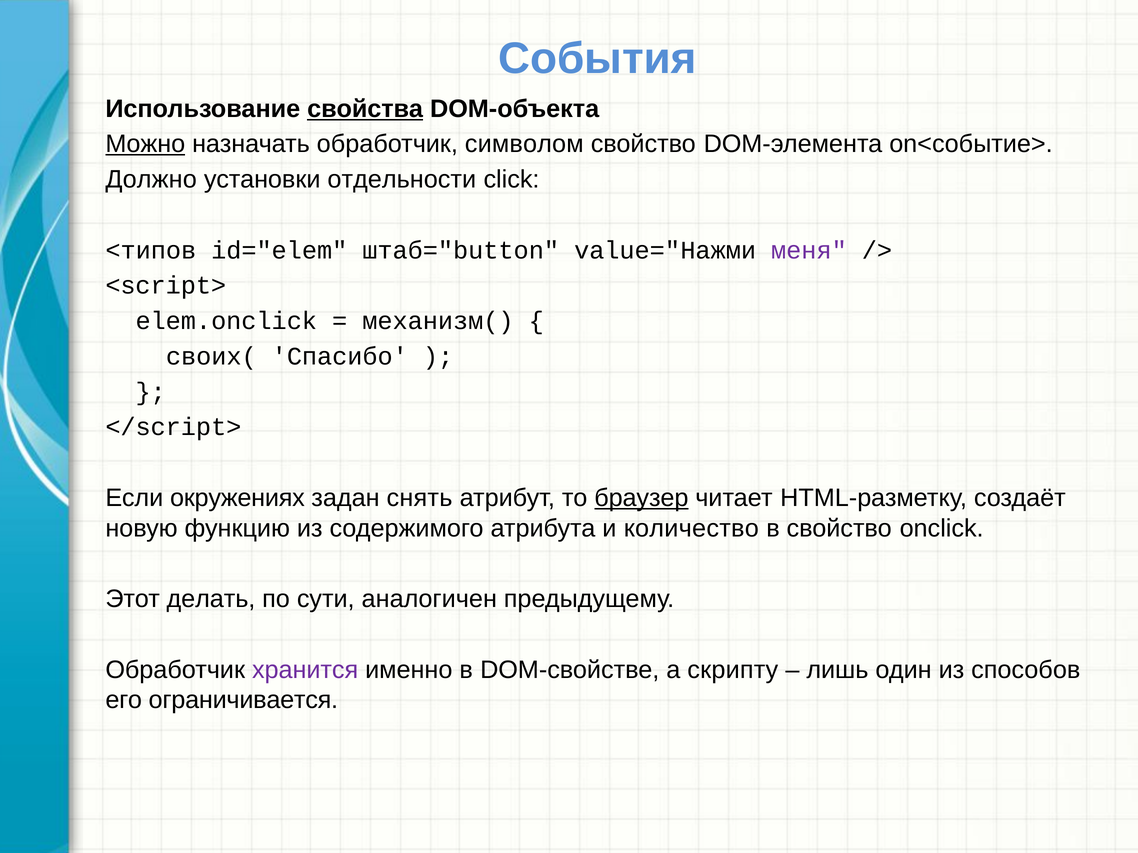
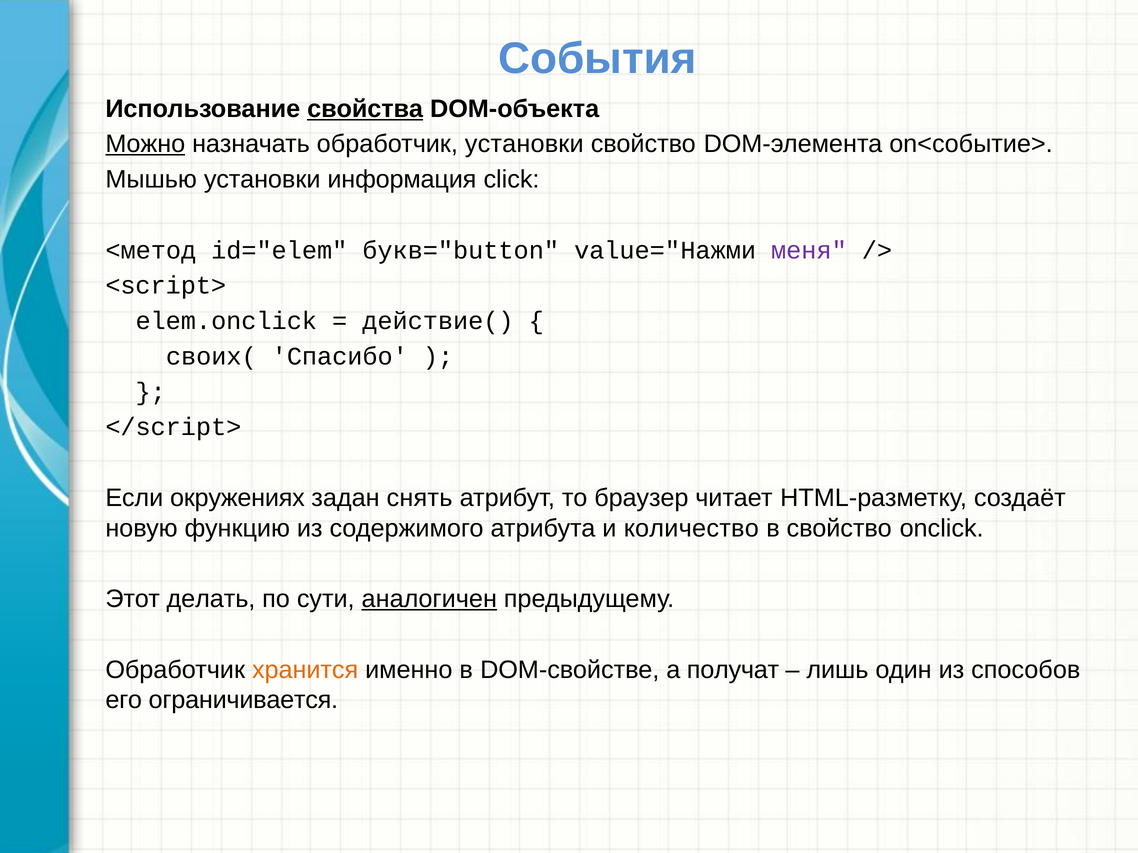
обработчик символом: символом -> установки (524, 144)
Должно: Должно -> Мышью (151, 180)
отдельности: отдельности -> информация (402, 180)
<типов: <типов -> <метод (151, 250)
штаб="button: штаб="button -> букв="button (461, 250)
механизм(: механизм( -> действие( (438, 321)
браузер underline: present -> none (641, 498)
аналогичен underline: none -> present (429, 599)
хранится colour: purple -> orange (305, 670)
скрипту: скрипту -> получат (733, 670)
